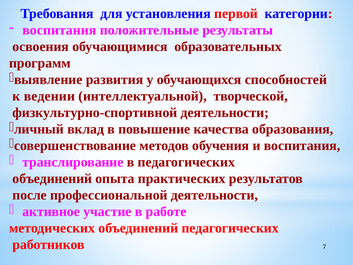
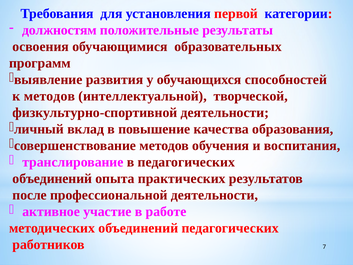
воспитания: воспитания -> должностям (59, 30)
к ведении: ведении -> методов (49, 96)
